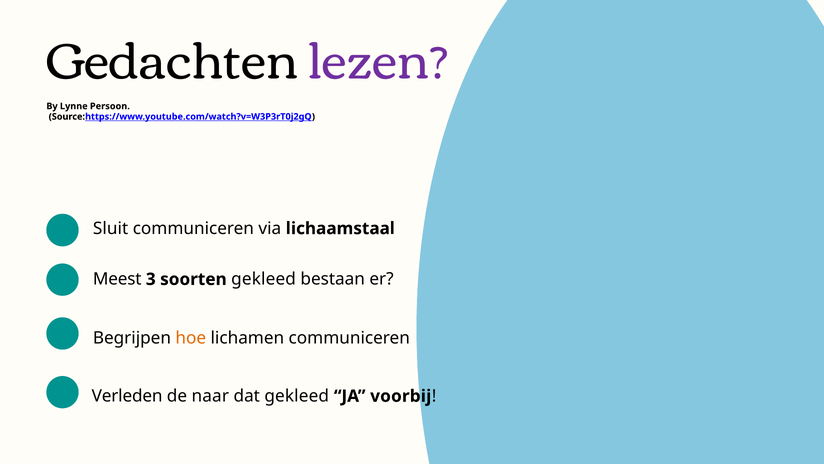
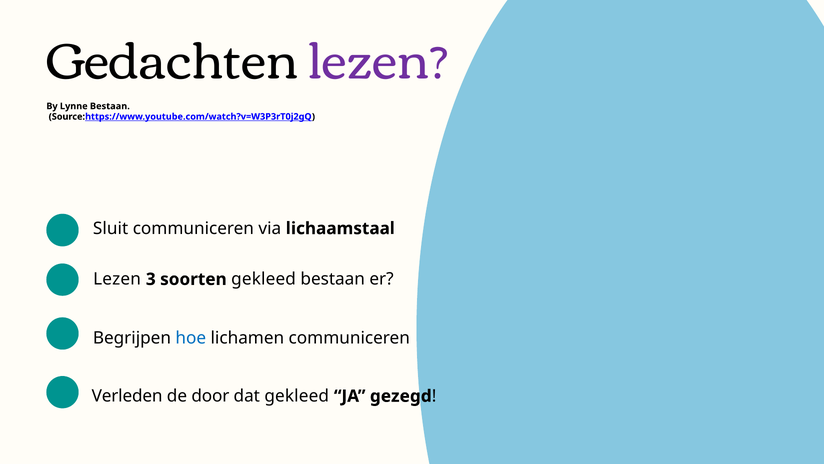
Lynne Persoon: Persoon -> Bestaan (110, 106)
Meest: Meest -> Lezen (117, 279)
hoe colour: orange -> blue (191, 338)
naar: naar -> door (210, 396)
voorbij: voorbij -> gezegd (401, 396)
